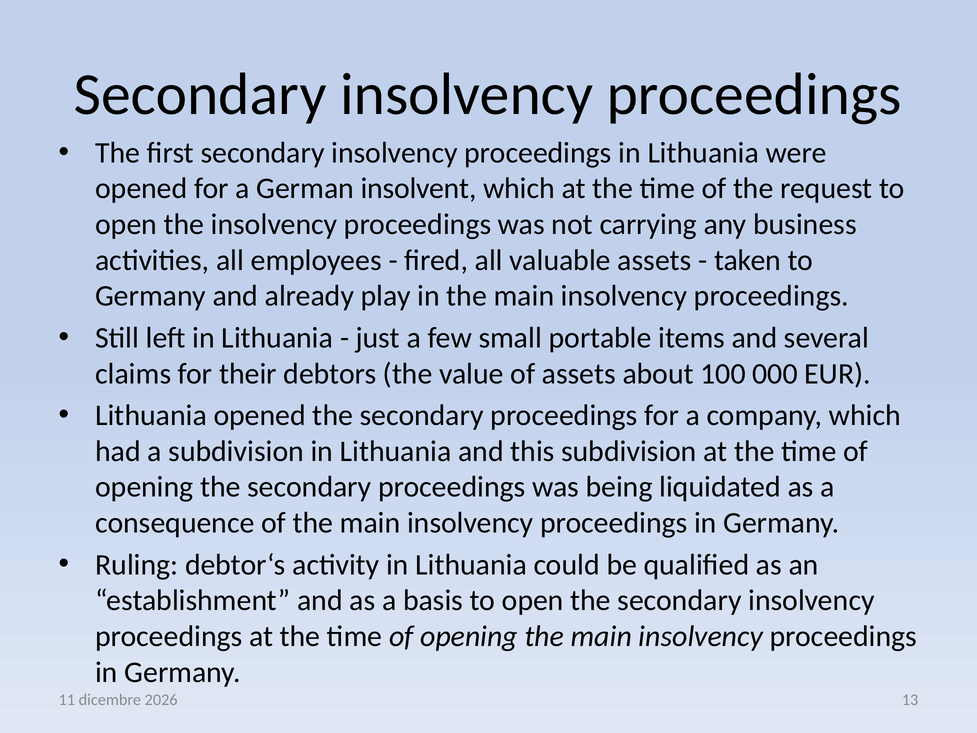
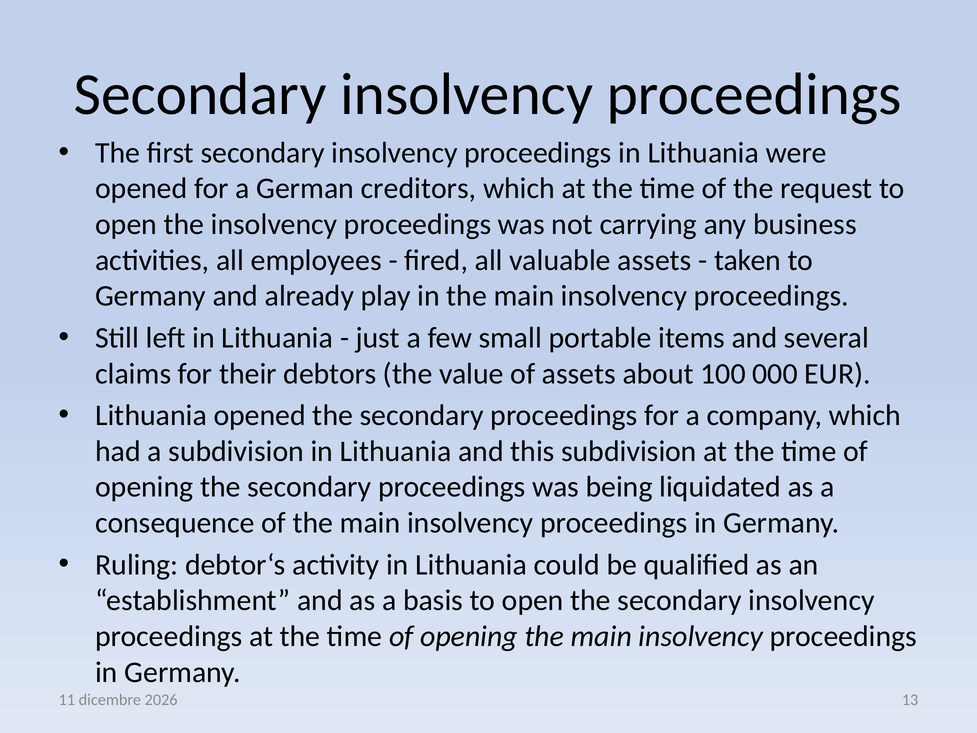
insolvent: insolvent -> creditors (419, 189)
